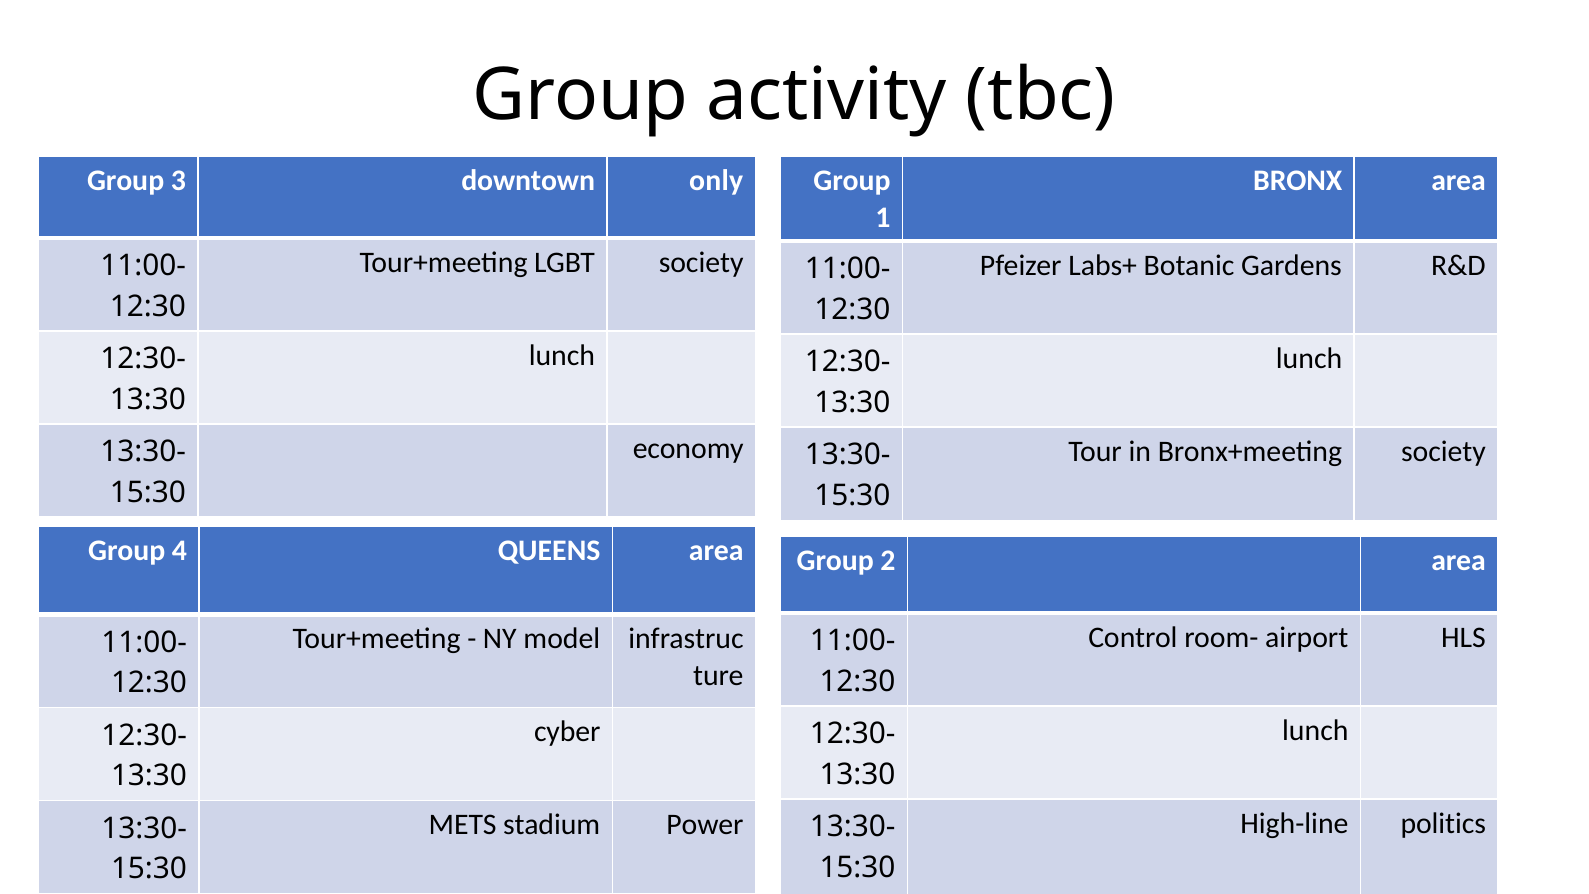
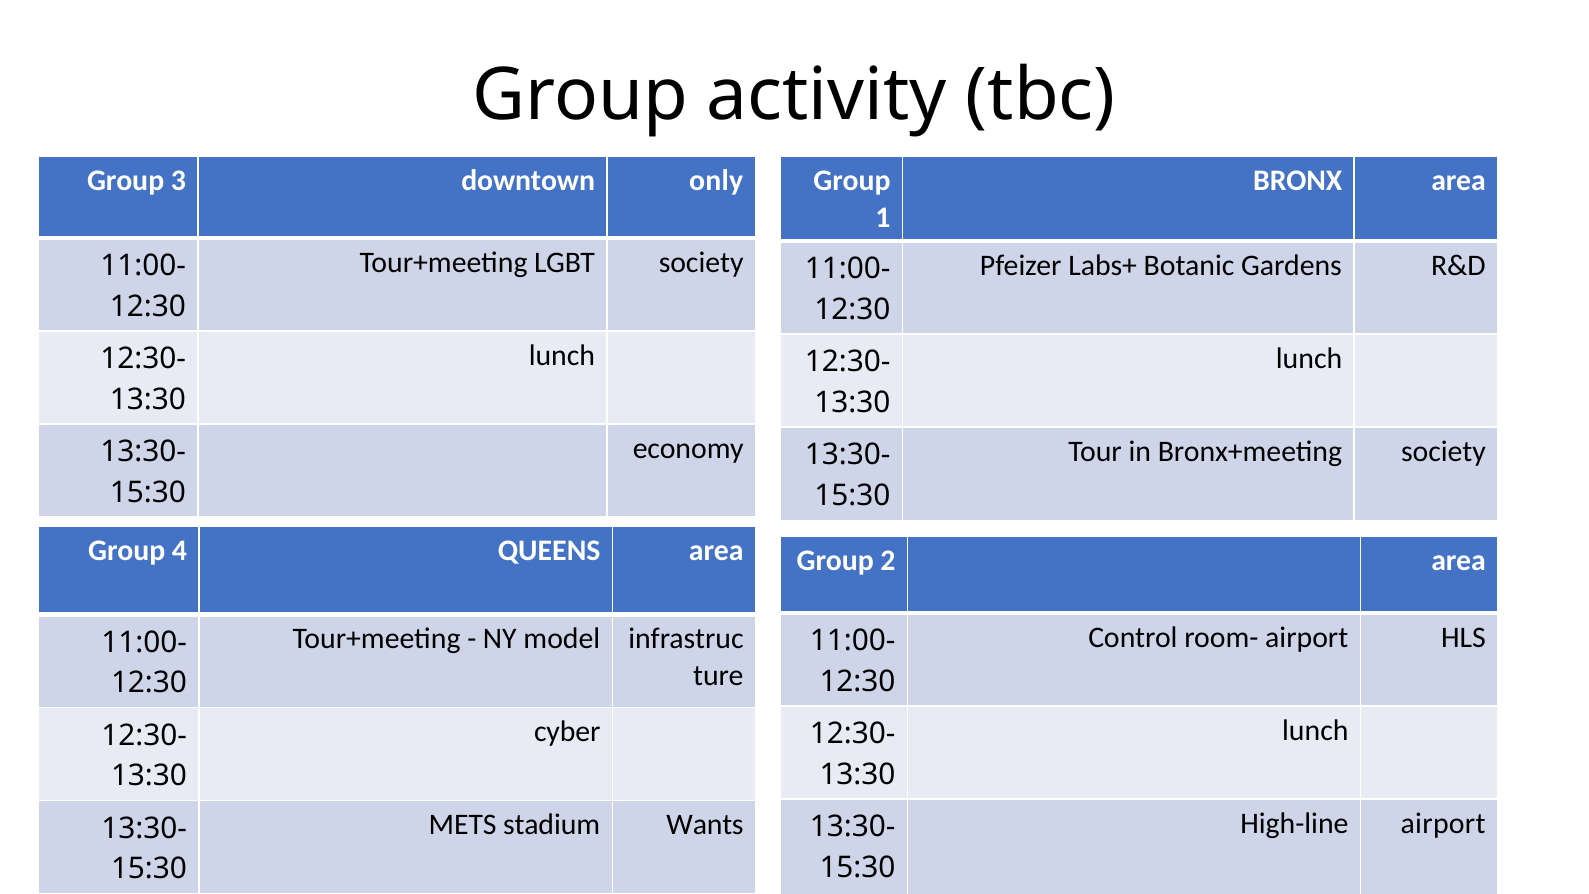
High-line politics: politics -> airport (1443, 823)
Power: Power -> Wants (705, 825)
